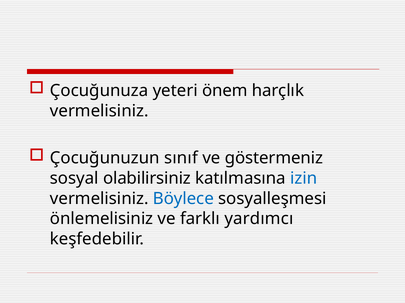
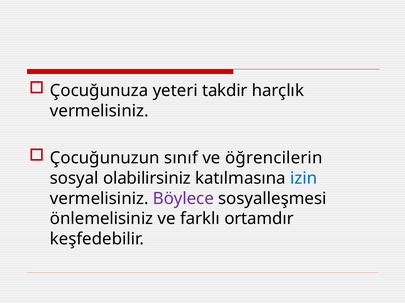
önem: önem -> takdir (225, 91)
göstermeniz: göstermeniz -> öğrencilerin (274, 158)
Böylece colour: blue -> purple (183, 199)
yardımcı: yardımcı -> ortamdır (259, 219)
